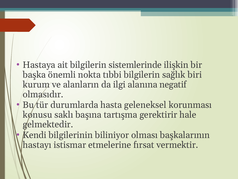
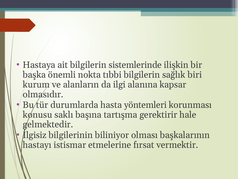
negatif: negatif -> kapsar (173, 84)
geleneksel: geleneksel -> yöntemleri (145, 105)
Kendi: Kendi -> İlgisiz (35, 135)
